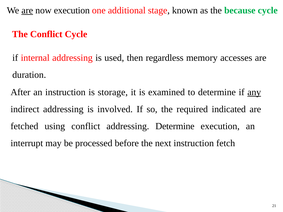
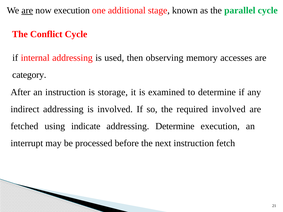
because: because -> parallel (240, 10)
regardless: regardless -> observing (165, 58)
duration: duration -> category (29, 75)
any underline: present -> none (254, 92)
required indicated: indicated -> involved (229, 109)
using conflict: conflict -> indicate (86, 126)
